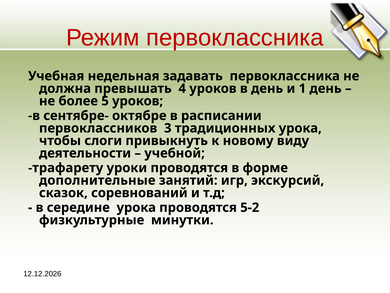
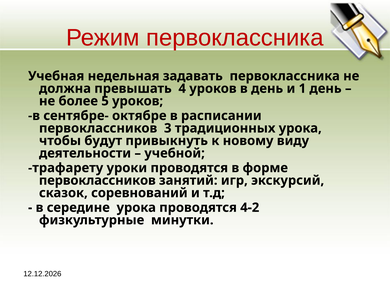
слоги: слоги -> будут (103, 140)
дополнительные: дополнительные -> первоклассников (97, 180)
5-2: 5-2 -> 4-2 (250, 207)
